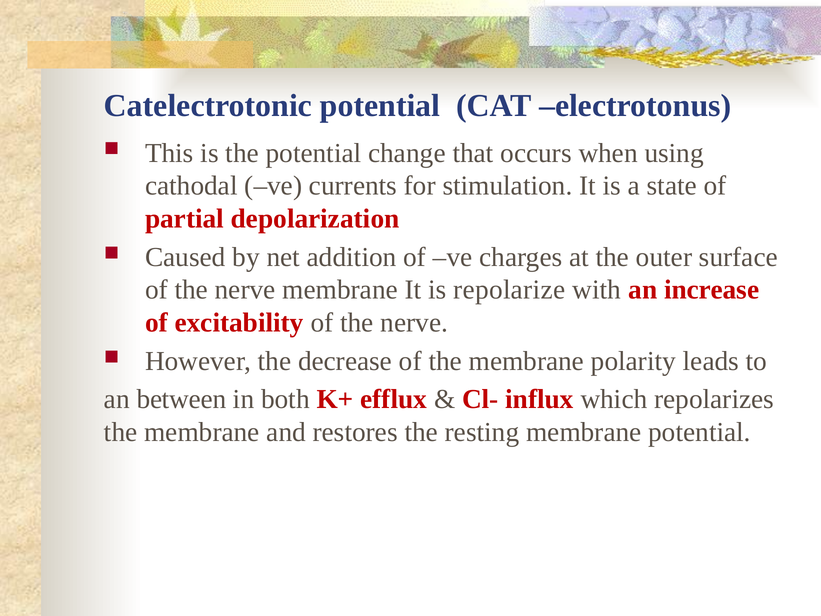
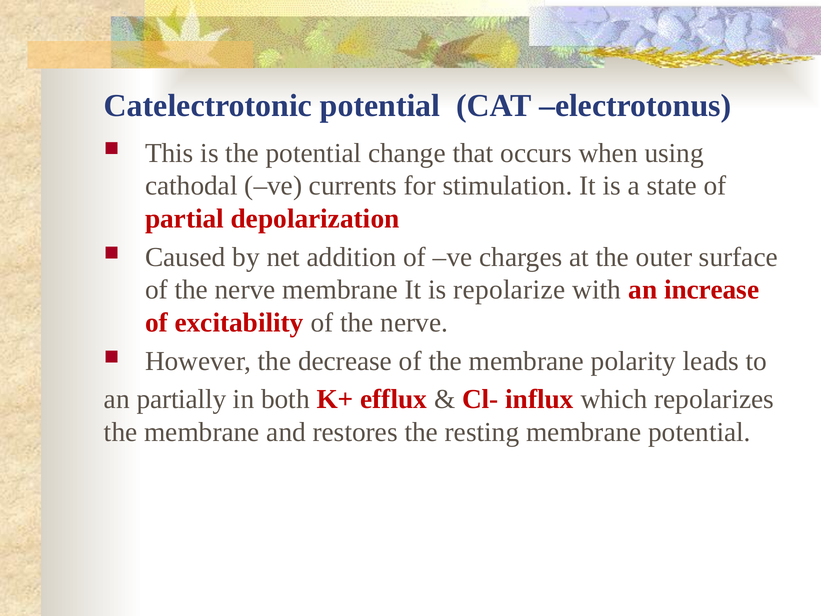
between: between -> partially (181, 399)
